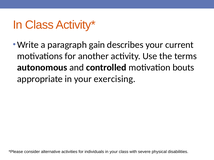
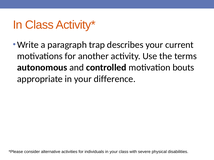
gain: gain -> trap (97, 45)
exercising: exercising -> difference (115, 79)
